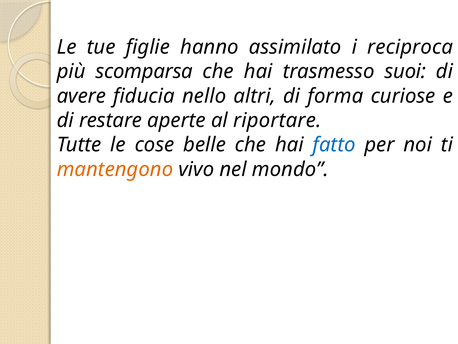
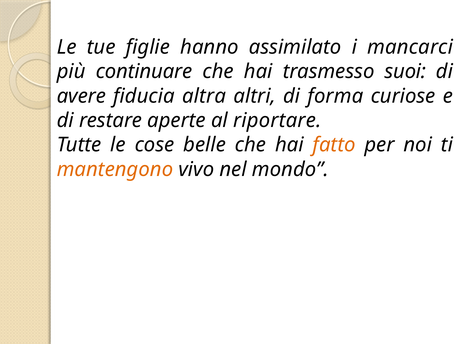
reciproca: reciproca -> mancarci (410, 47)
scomparsa: scomparsa -> continuare (144, 71)
nello: nello -> altra (204, 96)
fatto colour: blue -> orange (334, 145)
